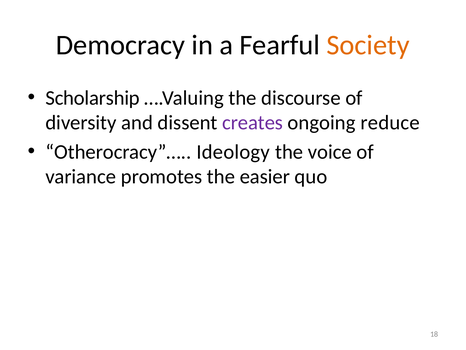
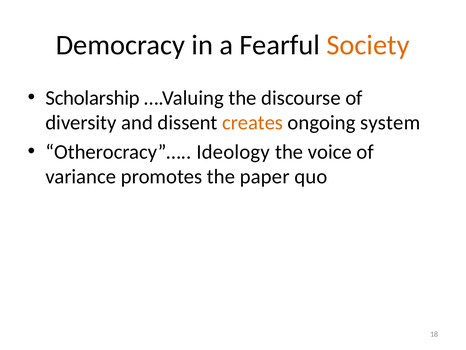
creates colour: purple -> orange (253, 123)
reduce: reduce -> system (390, 123)
easier: easier -> paper (265, 176)
